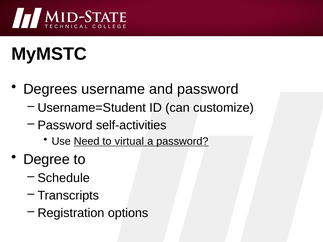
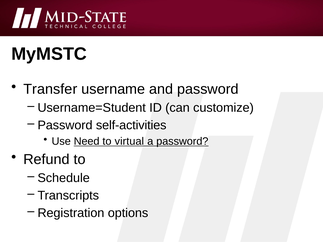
Degrees: Degrees -> Transfer (50, 89)
Degree: Degree -> Refund (47, 160)
